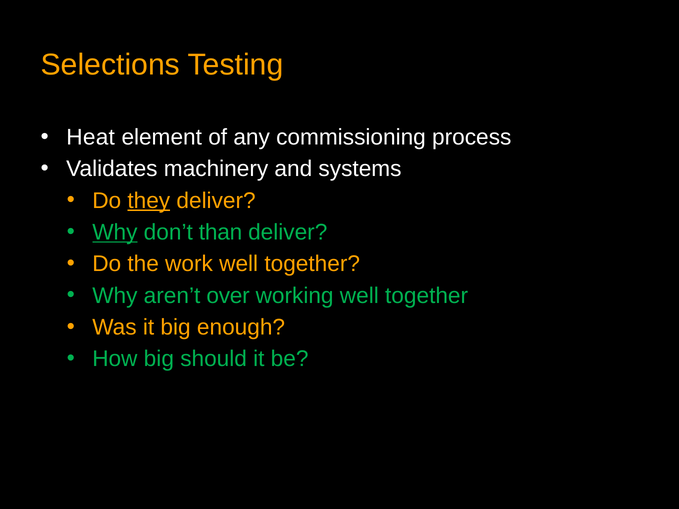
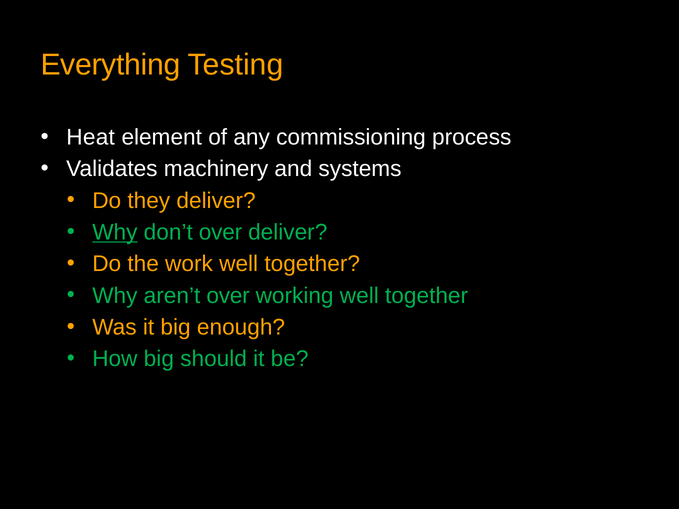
Selections: Selections -> Everything (110, 65)
they underline: present -> none (149, 201)
don’t than: than -> over (221, 232)
